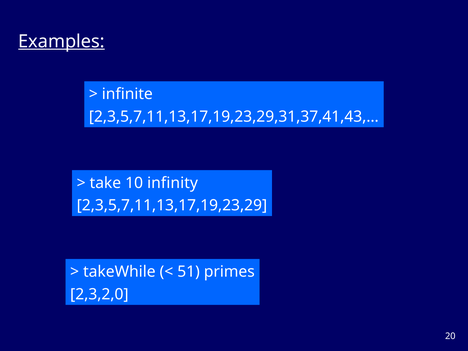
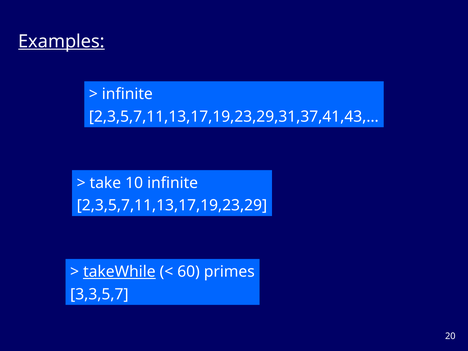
10 infinity: infinity -> infinite (173, 183)
takeWhile underline: none -> present (119, 272)
51: 51 -> 60 (189, 272)
2,3,2,0: 2,3,2,0 -> 3,3,5,7 (99, 294)
